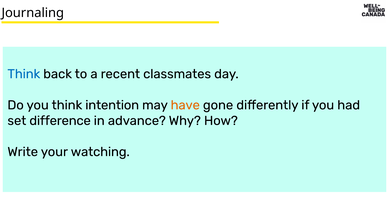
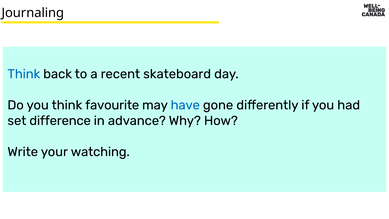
classmates: classmates -> skateboard (177, 74)
intention: intention -> favourite (112, 105)
have colour: orange -> blue (185, 105)
